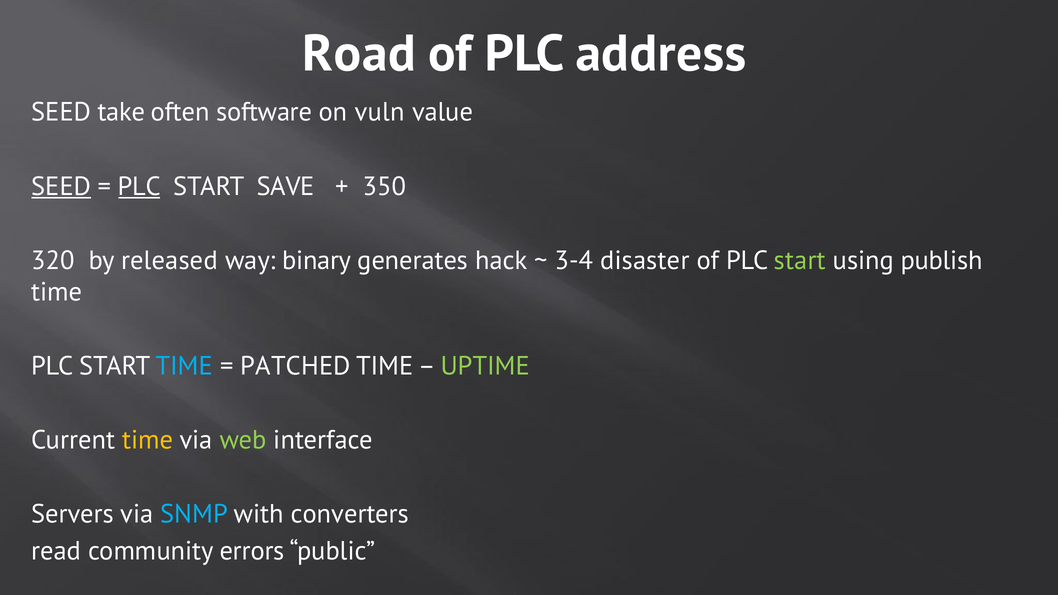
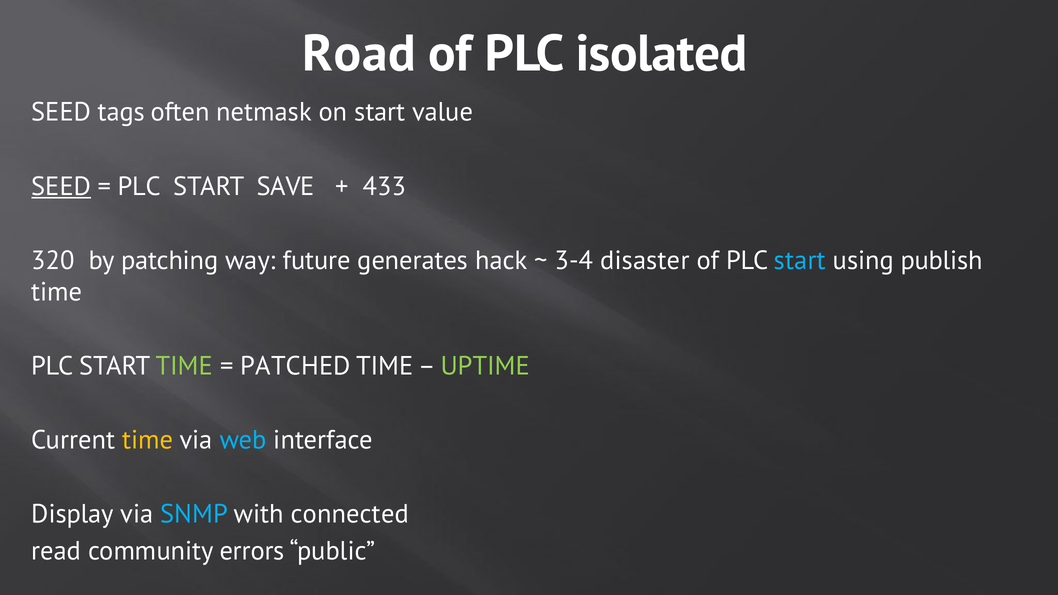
address: address -> isolated (662, 54)
take: take -> tags (121, 112)
software: software -> netmask (264, 112)
on vuln: vuln -> start (380, 112)
PLC underline: present -> none (139, 186)
350: 350 -> 433 (384, 186)
released: released -> patching (170, 260)
binary: binary -> future (317, 260)
start colour: light green -> light blue (800, 260)
TIME colour: light blue -> light green (184, 366)
web colour: light green -> light blue (243, 440)
Servers: Servers -> Display (73, 514)
converters: converters -> connected (350, 514)
